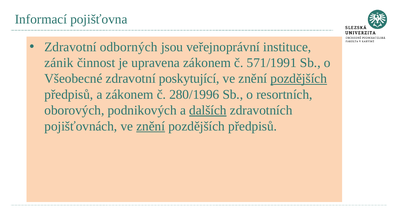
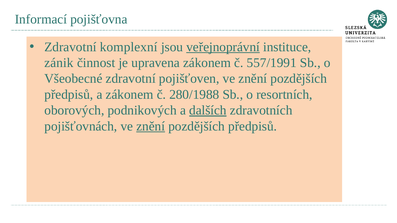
odborných: odborných -> komplexní (129, 47)
veřejnoprávní underline: none -> present (223, 47)
571/1991: 571/1991 -> 557/1991 (272, 63)
poskytující: poskytující -> pojišťoven (189, 79)
pozdějších underline: present -> none (299, 79)
280/1996: 280/1996 -> 280/1988 (194, 95)
